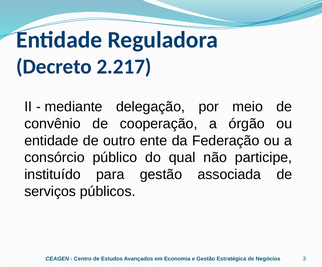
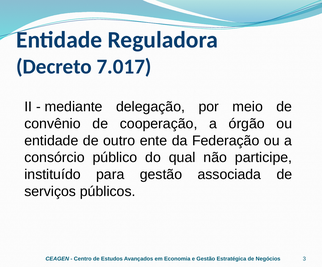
2.217: 2.217 -> 7.017 (124, 66)
